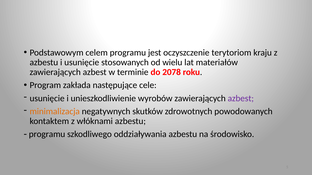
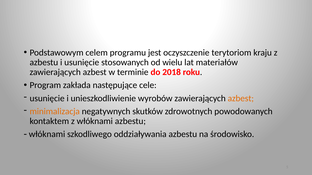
2078: 2078 -> 2018 (172, 72)
azbest colour: purple -> orange (241, 99)
programu: programu -> włóknami (47, 135)
